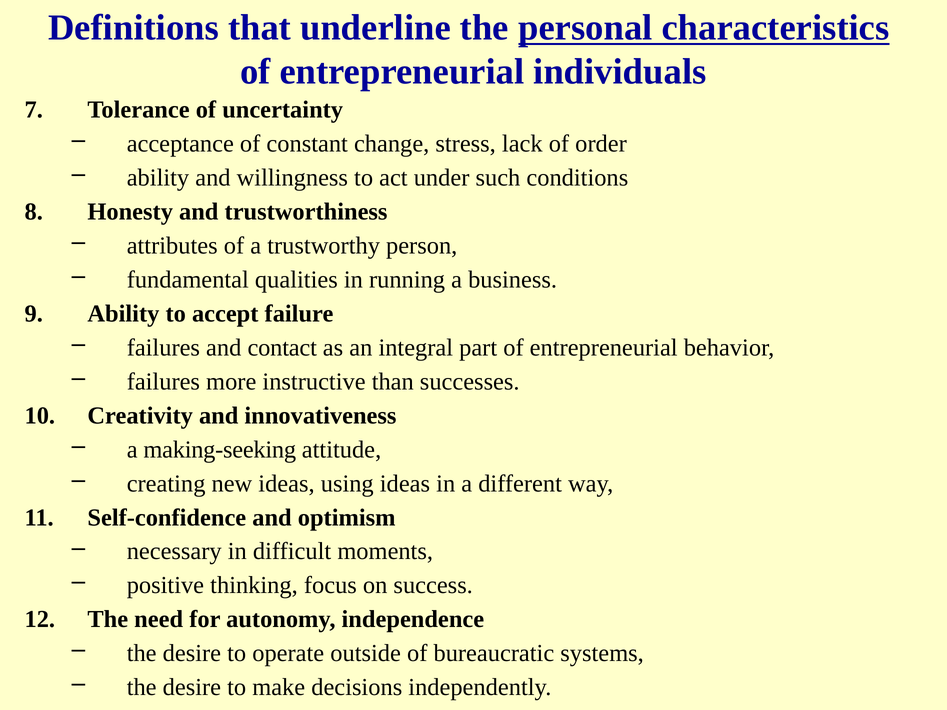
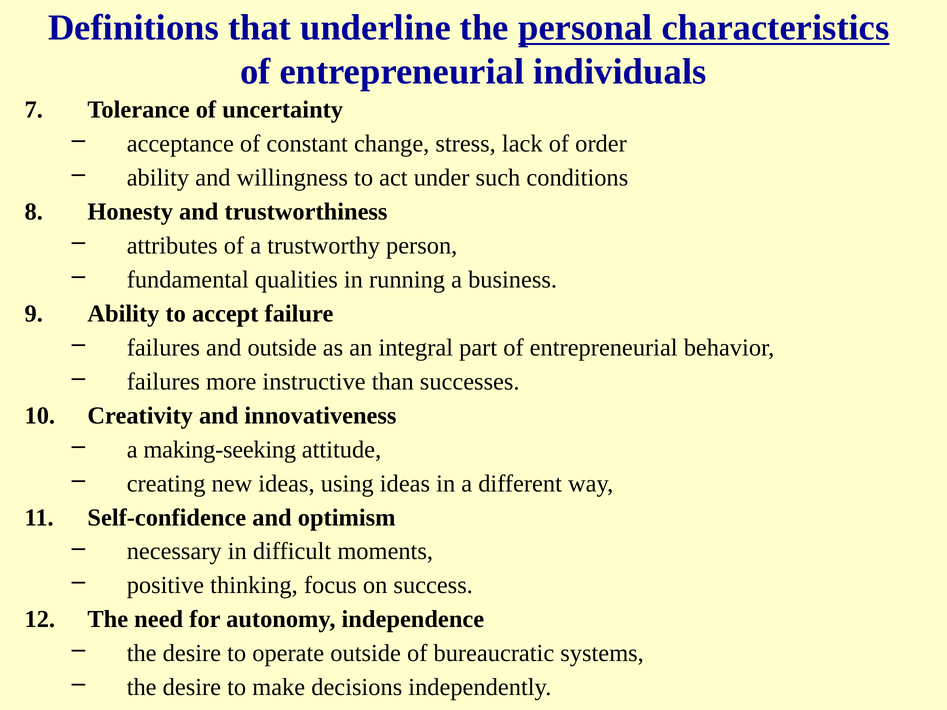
and contact: contact -> outside (282, 348)
